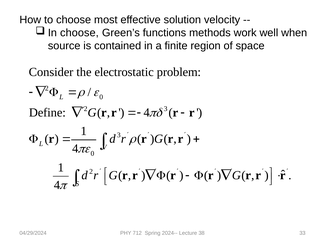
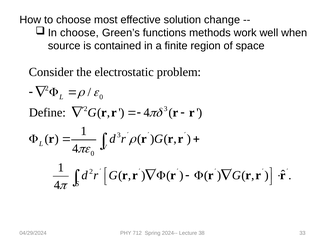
velocity: velocity -> change (222, 20)
